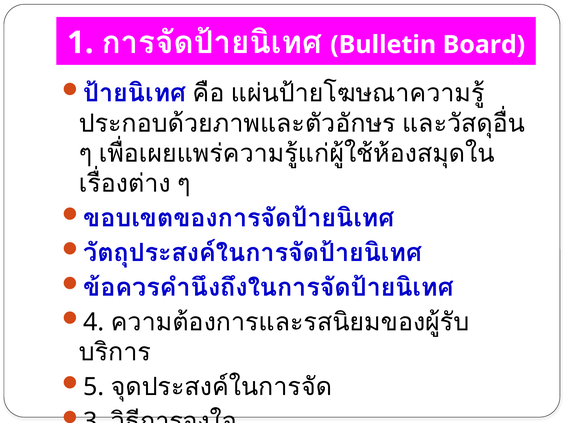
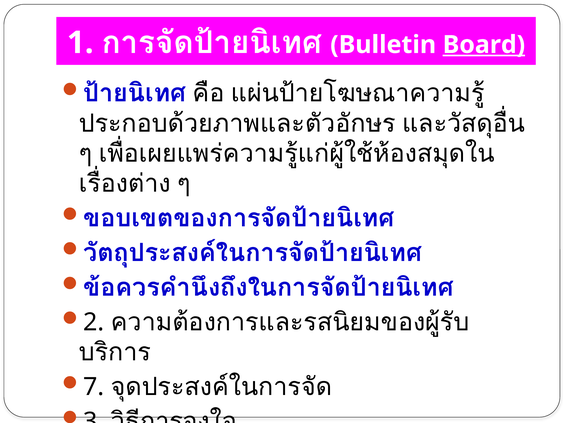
Board underline: none -> present (484, 45)
4: 4 -> 2 (94, 322)
5: 5 -> 7 (94, 387)
